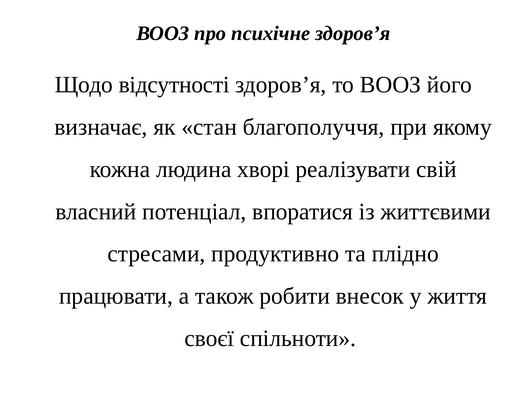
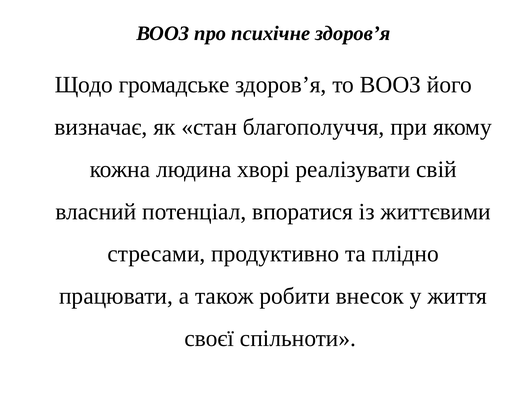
відсутності: відсутності -> громадське (174, 85)
